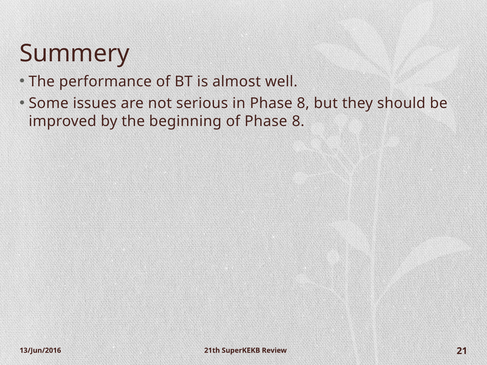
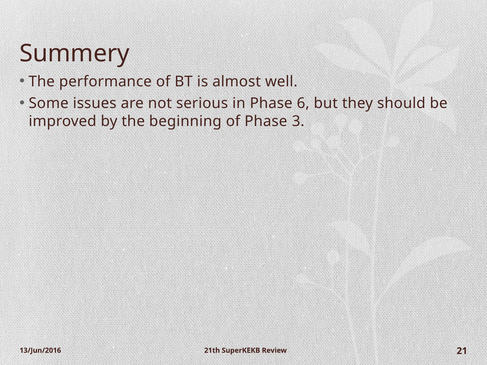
in Phase 8: 8 -> 6 (303, 103)
of Phase 8: 8 -> 3 (298, 121)
